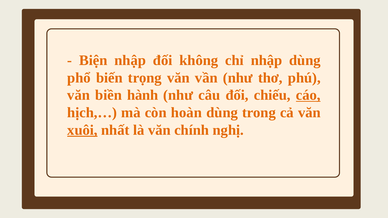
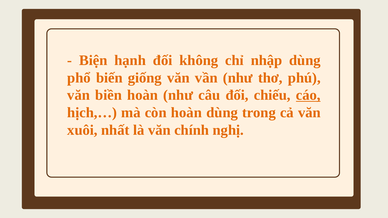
Biện nhập: nhập -> hạnh (130, 60)
trọng: trọng -> giống (145, 78)
biền hành: hành -> hoàn (143, 95)
xuôi underline: present -> none (82, 130)
